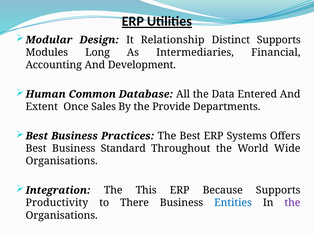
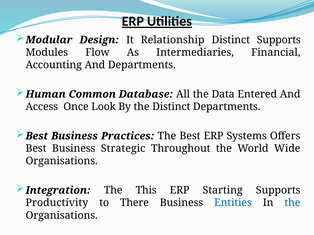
Long: Long -> Flow (98, 53)
And Development: Development -> Departments (142, 65)
Extent: Extent -> Access (42, 107)
Sales: Sales -> Look (104, 107)
the Provide: Provide -> Distinct (171, 107)
Standard: Standard -> Strategic (123, 149)
Because: Because -> Starting (223, 191)
the colour: purple -> blue (292, 203)
